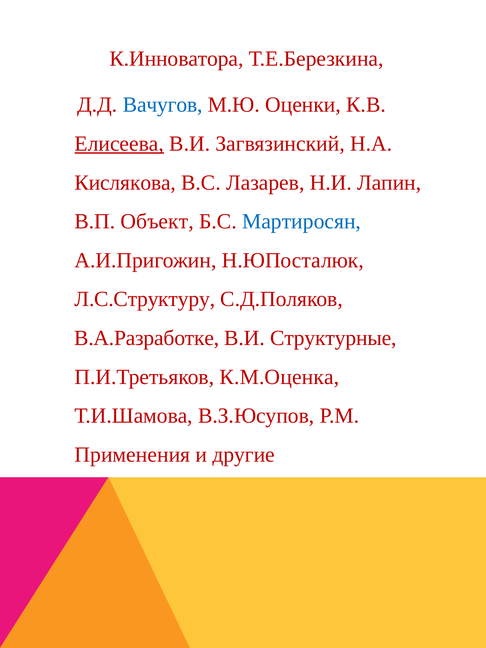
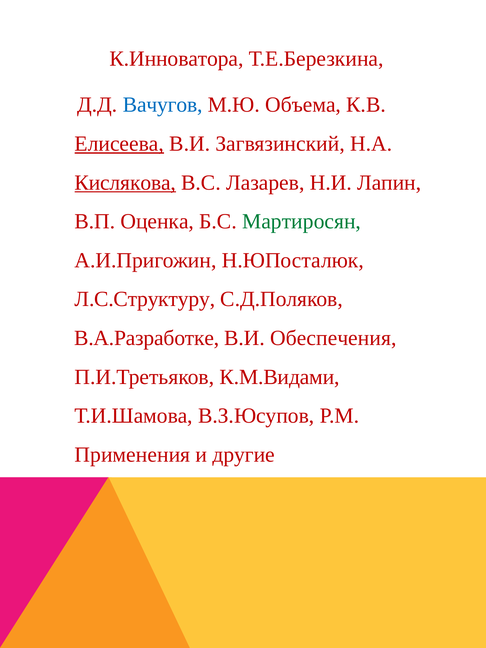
Оценки: Оценки -> Объема (303, 105)
Кислякова underline: none -> present (125, 183)
Объект: Объект -> Оценка (157, 221)
Мартиросян colour: blue -> green (302, 221)
Структурные: Структурные -> Обеспечения (333, 338)
К.М.Оценка: К.М.Оценка -> К.М.Видами (280, 377)
